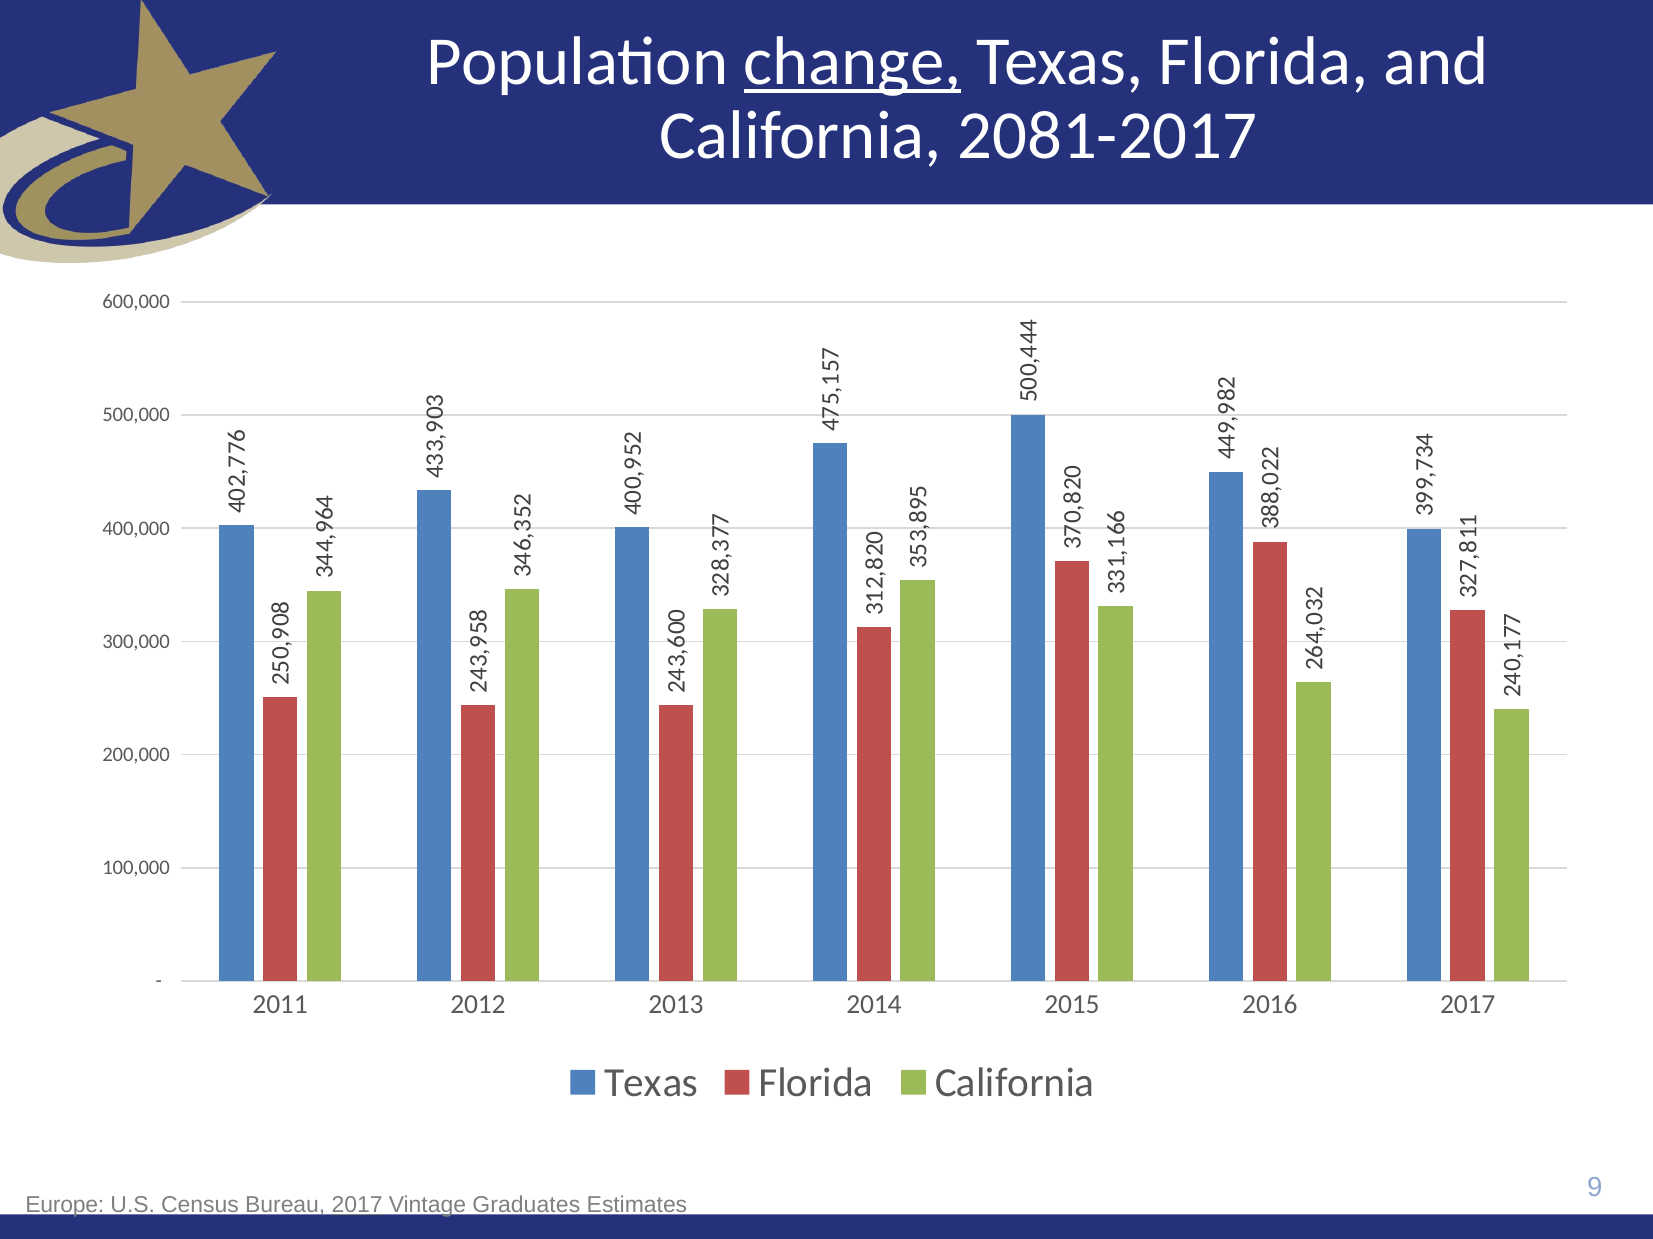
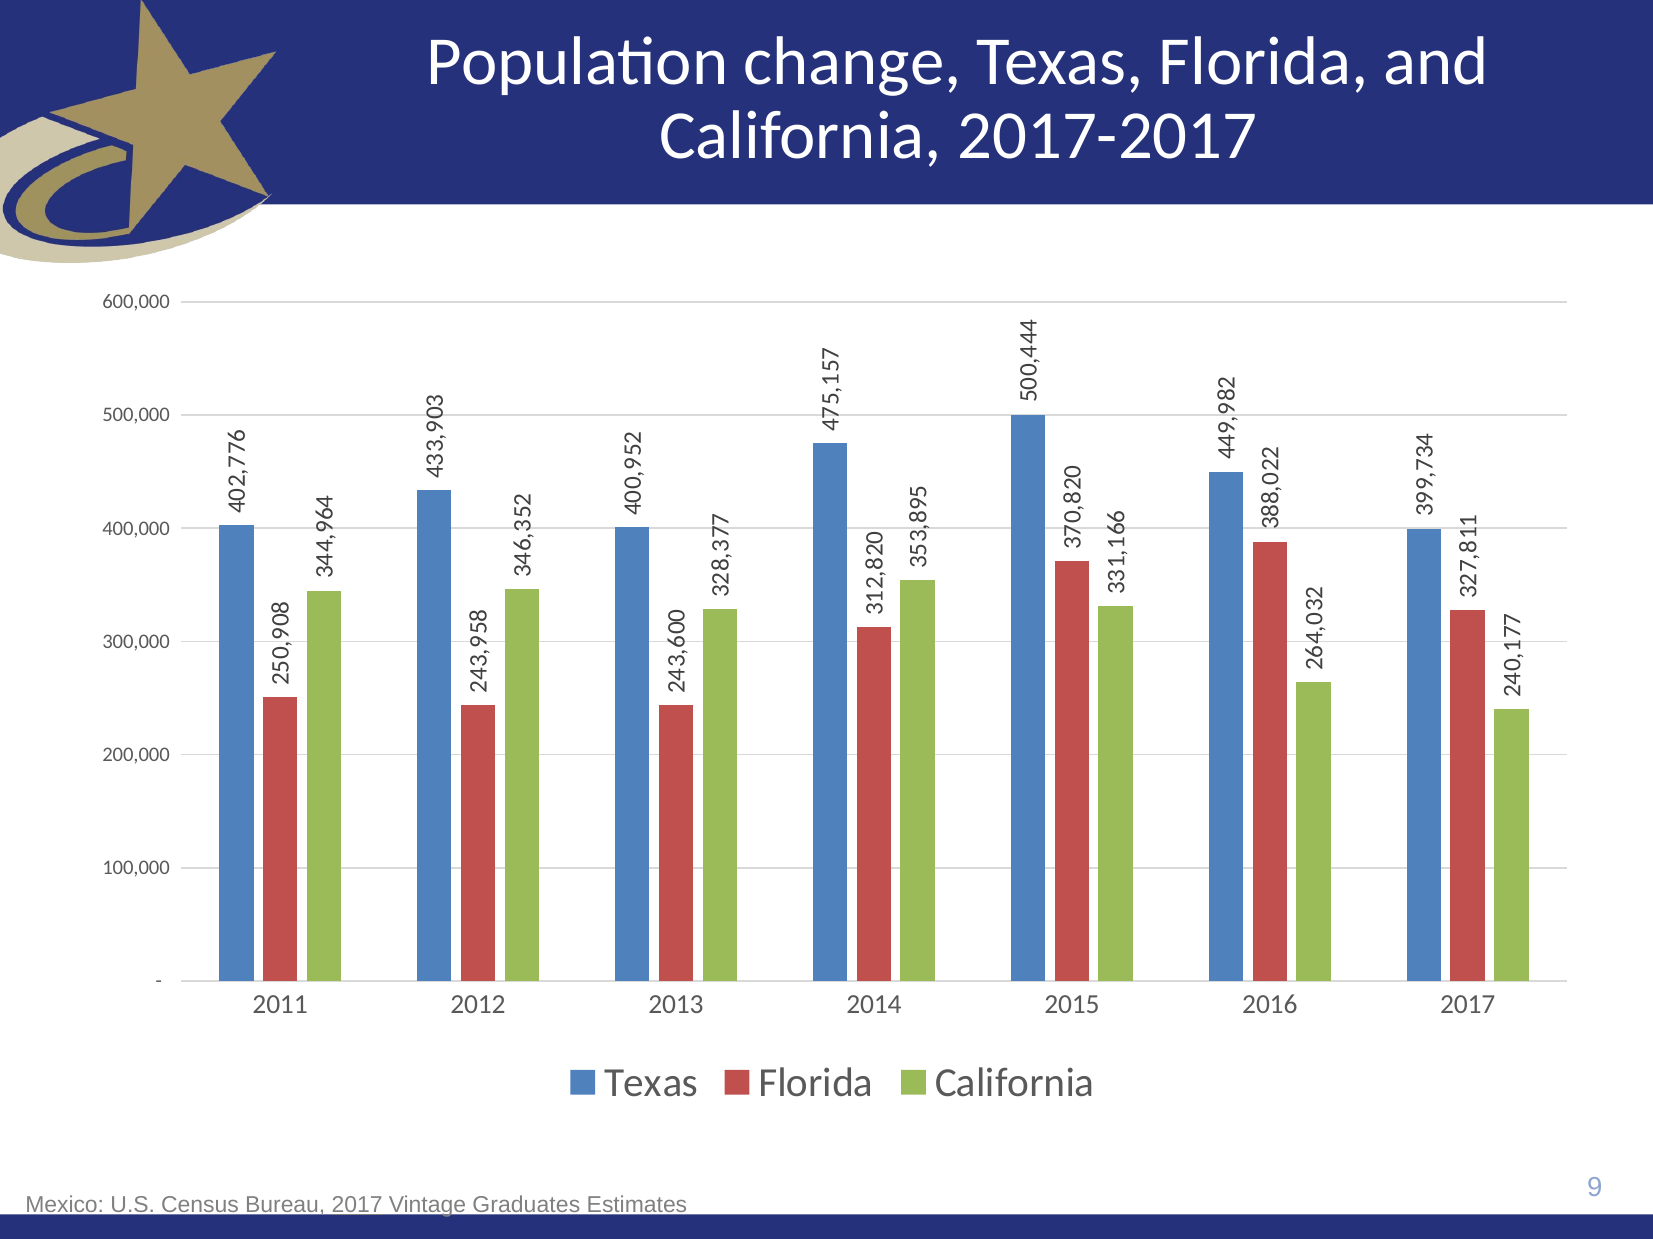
change underline: present -> none (853, 61)
2081-2017: 2081-2017 -> 2017-2017 (1108, 136)
Europe: Europe -> Mexico (65, 1206)
